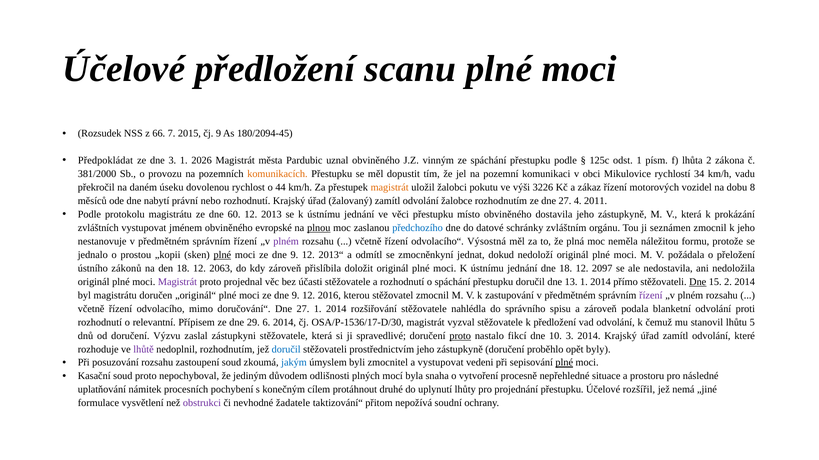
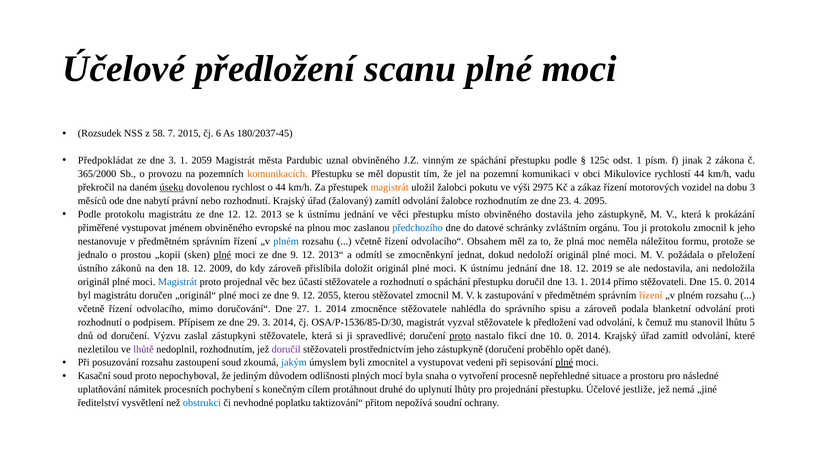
66: 66 -> 58 (159, 134)
čj 9: 9 -> 6 (218, 134)
180/2094-45: 180/2094-45 -> 180/2037-45 (265, 134)
2026: 2026 -> 2059 (202, 161)
lhůta: lhůta -> jinak (692, 161)
381/2000: 381/2000 -> 365/2000 (97, 174)
rychlostí 34: 34 -> 44 (699, 174)
úseku underline: none -> present (172, 188)
3226: 3226 -> 2975 (543, 188)
dobu 8: 8 -> 3 (752, 188)
ze dne 27: 27 -> 23 (565, 201)
2011: 2011 -> 2095 (596, 201)
dne 60: 60 -> 12 (234, 215)
zvláštních: zvláštních -> přiměřené (98, 228)
plnou underline: present -> none (319, 228)
ji seznámen: seznámen -> protokolu (670, 228)
plném colour: purple -> blue (286, 242)
Výsostná: Výsostná -> Obsahem (487, 242)
2063: 2063 -> 2009 (221, 269)
2097: 2097 -> 2019 (602, 269)
Magistrát colour: purple -> blue (178, 282)
Dne underline: present -> none (698, 282)
15 2: 2 -> 0 (728, 282)
2016: 2016 -> 2055 (329, 296)
řízení colour: purple -> orange (651, 296)
rozšiřování: rozšiřování -> zmocněnce (374, 309)
relevantní: relevantní -> podpisem (154, 323)
29 6: 6 -> 3 (266, 323)
OSA/P-1536/17-D/30: OSA/P-1536/17-D/30 -> OSA/P-1536/85-D/30 (358, 323)
10 3: 3 -> 0 (570, 336)
rozhoduje: rozhoduje -> nezletilou (98, 350)
doručil colour: blue -> purple (286, 350)
byly: byly -> dané (598, 350)
rozšířil: rozšířil -> jestliže (639, 390)
formulace: formulace -> ředitelství (98, 404)
obstrukci colour: purple -> blue (202, 404)
žadatele: žadatele -> poplatku (293, 404)
